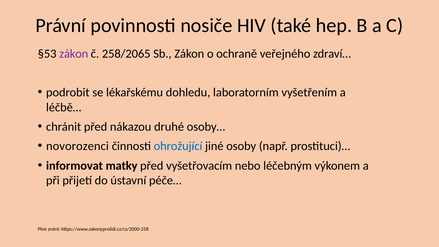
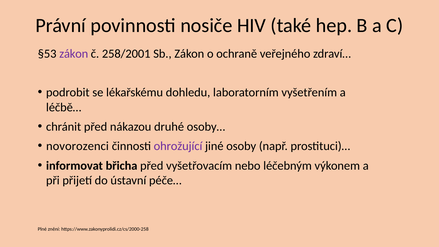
258/2065: 258/2065 -> 258/2001 (126, 54)
ohrožující colour: blue -> purple (178, 146)
matky: matky -> břicha (122, 166)
